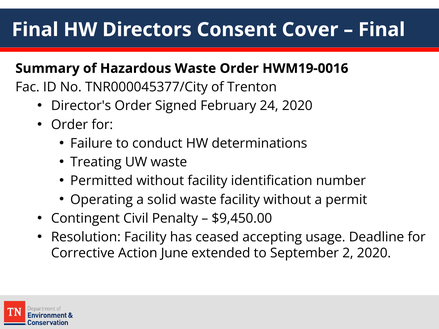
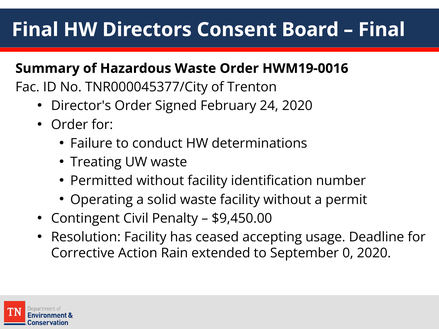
Cover: Cover -> Board (310, 30)
June: June -> Rain (174, 253)
2: 2 -> 0 (348, 253)
